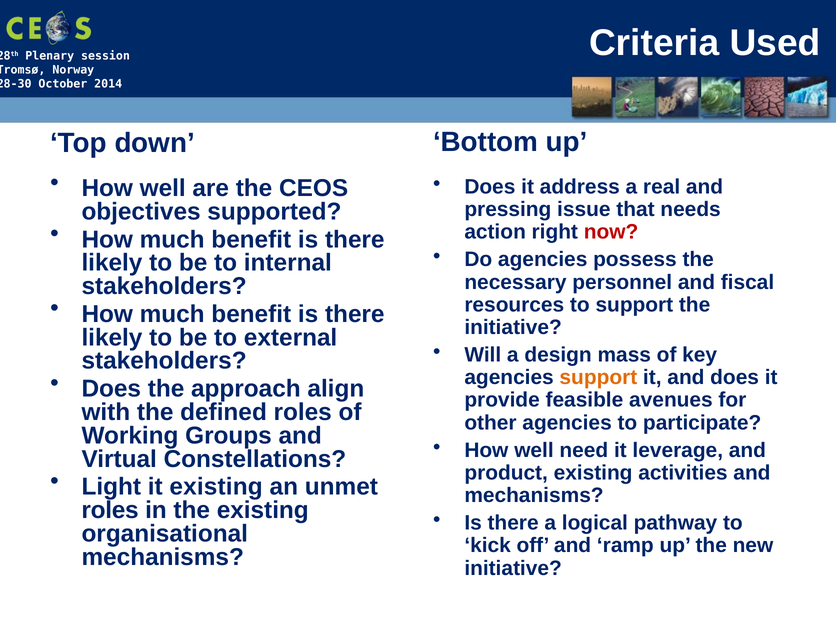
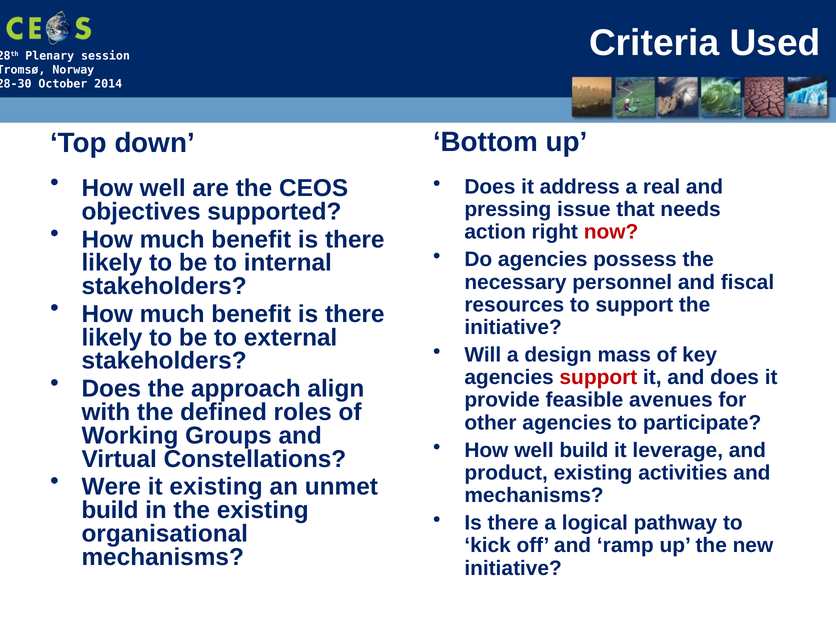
support colour: orange -> red (598, 377)
well need: need -> build (584, 450)
Light: Light -> Were (111, 487)
roles: roles -> build (110, 510)
